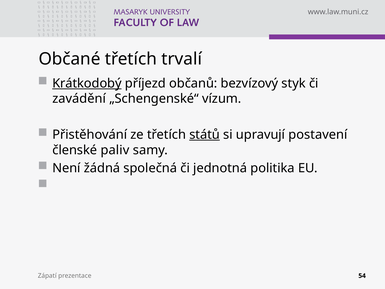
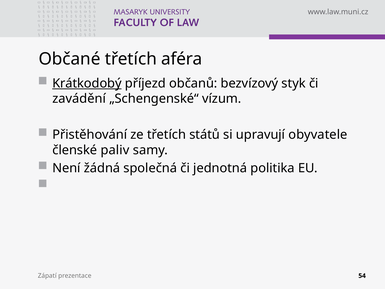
trvalí: trvalí -> aféra (182, 59)
států underline: present -> none (205, 135)
postavení: postavení -> obyvatele (318, 135)
